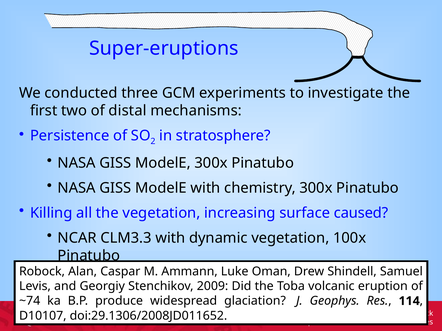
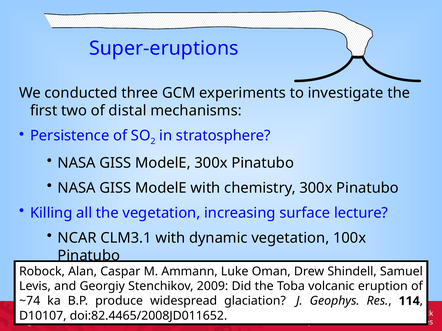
caused: caused -> lecture (361, 213)
CLM3.3: CLM3.3 -> CLM3.1 (126, 238)
doi:29.1306/2008JD011652: doi:29.1306/2008JD011652 -> doi:82.4465/2008JD011652 (148, 316)
